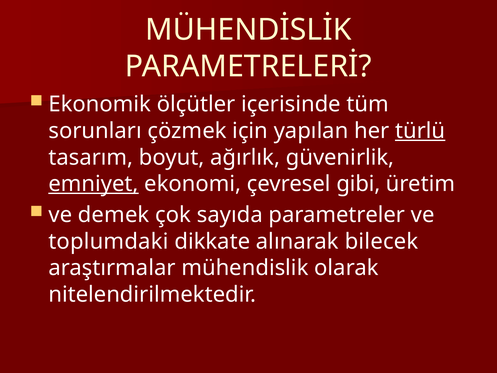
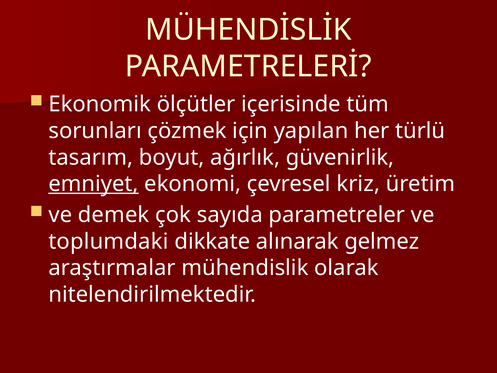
türlü underline: present -> none (420, 131)
gibi: gibi -> kriz (358, 184)
bilecek: bilecek -> gelmez (382, 241)
